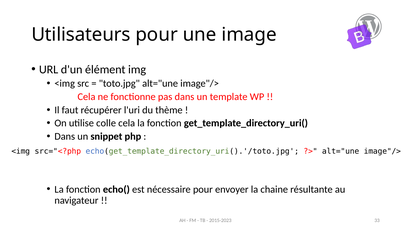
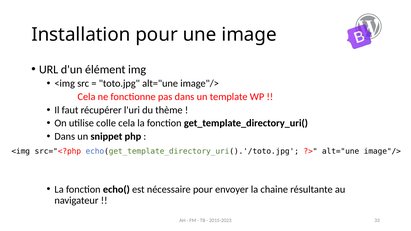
Utilisateurs: Utilisateurs -> Installation (81, 35)
